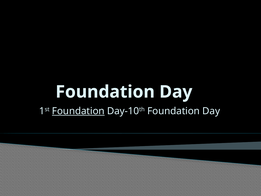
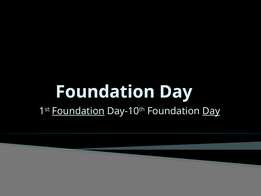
Day underline: none -> present (211, 111)
